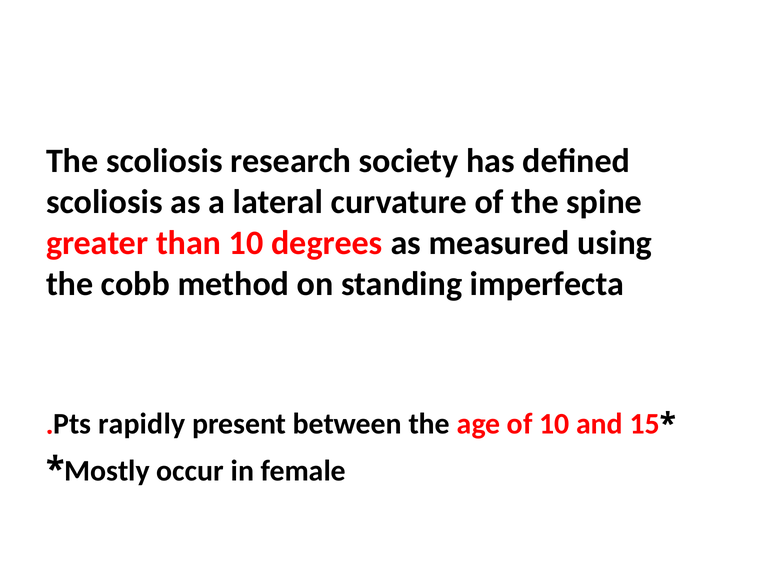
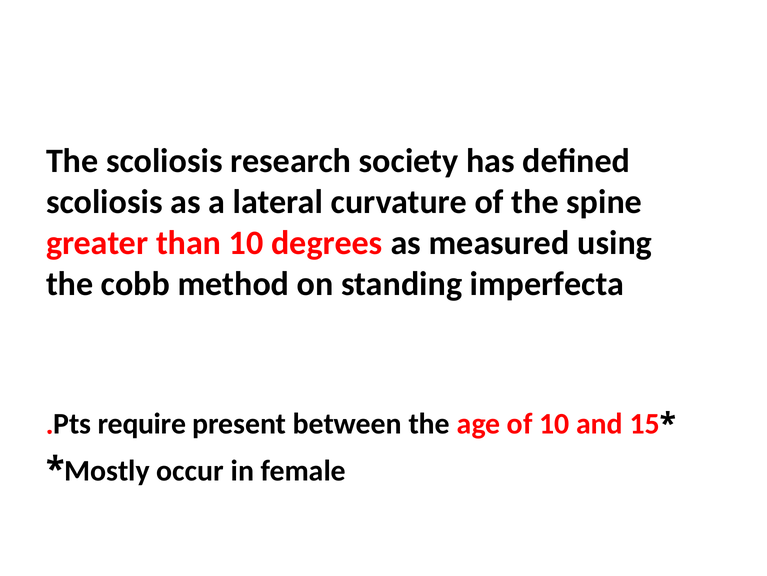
rapidly: rapidly -> require (142, 423)
